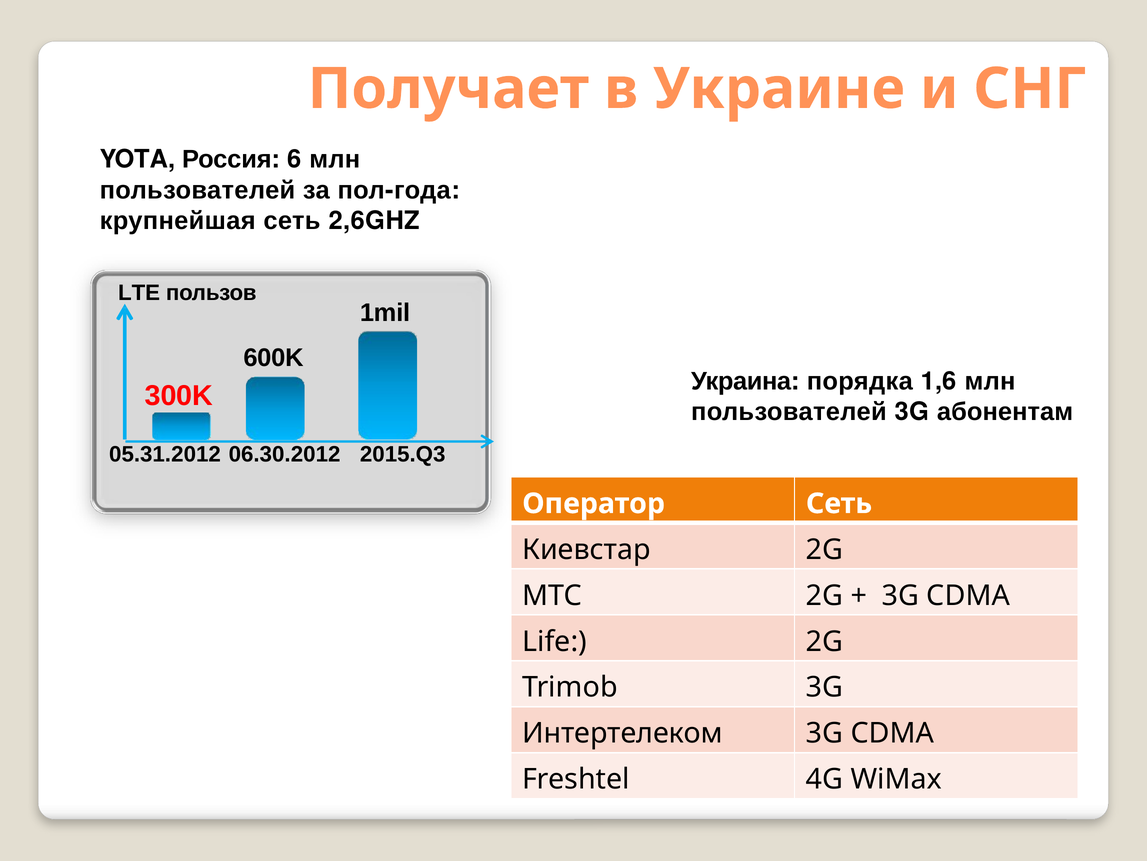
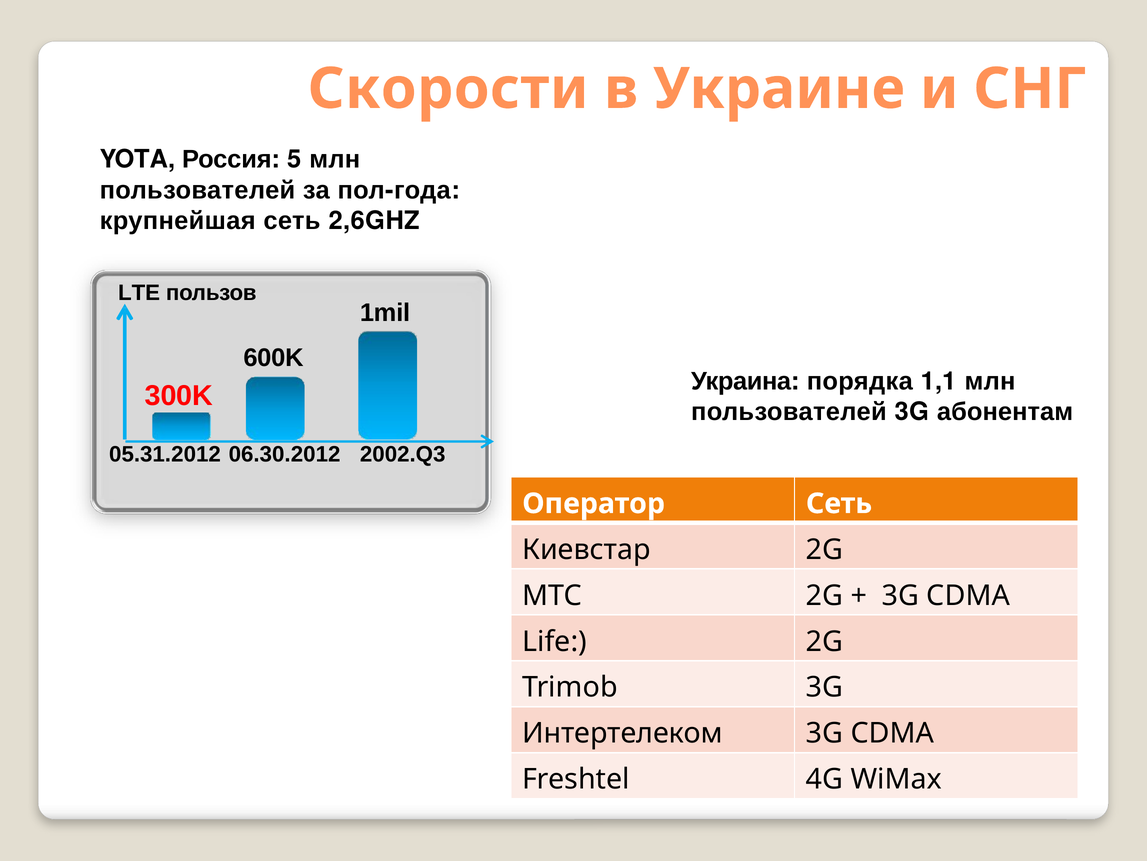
Получает: Получает -> Скорости (448, 89)
6: 6 -> 5 (295, 159)
1,6: 1,6 -> 1,1 (939, 381)
2015.Q3: 2015.Q3 -> 2002.Q3 (403, 454)
